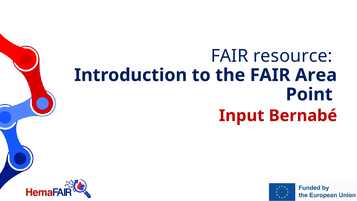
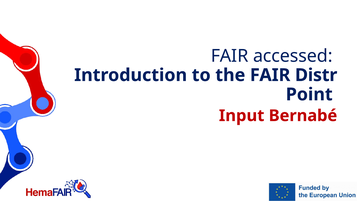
resource: resource -> accessed (293, 56)
Area: Area -> Distr (316, 75)
